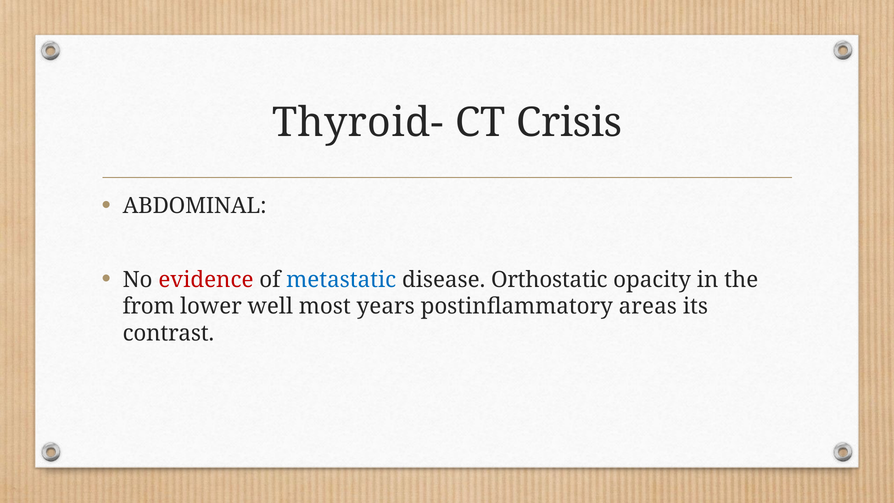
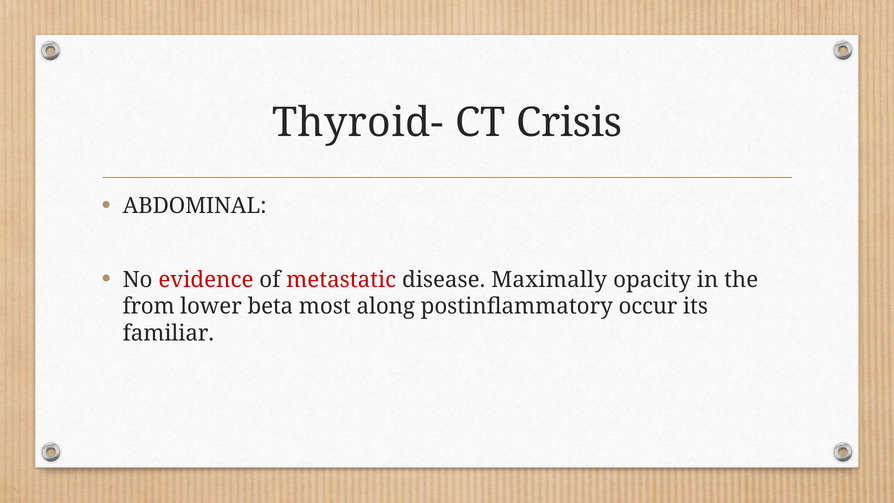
metastatic colour: blue -> red (341, 280)
Orthostatic: Orthostatic -> Maximally (549, 280)
well: well -> beta (270, 306)
years: years -> along (386, 306)
areas: areas -> occur (648, 306)
contrast: contrast -> familiar (168, 333)
